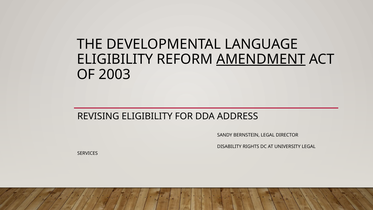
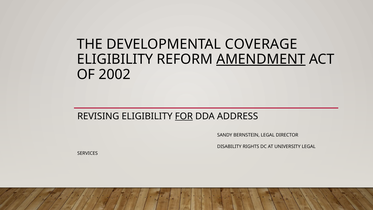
LANGUAGE: LANGUAGE -> COVERAGE (261, 44)
2003: 2003 -> 2002 (115, 74)
FOR underline: none -> present (184, 116)
